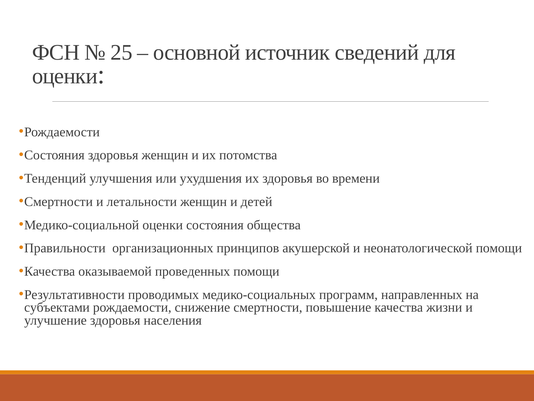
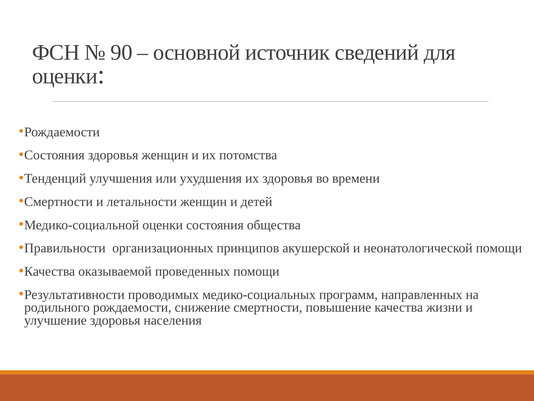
25: 25 -> 90 (122, 52)
субъектами: субъектами -> родильного (57, 307)
